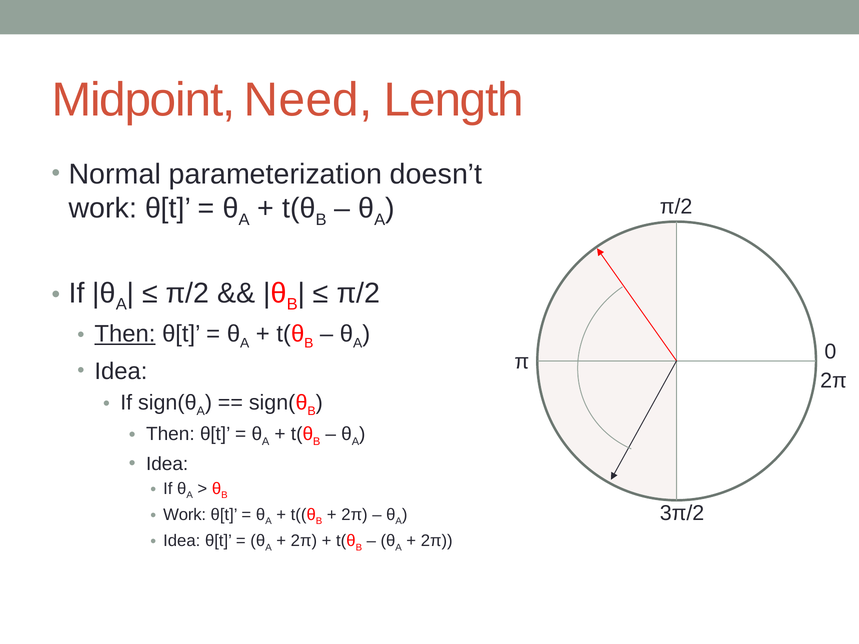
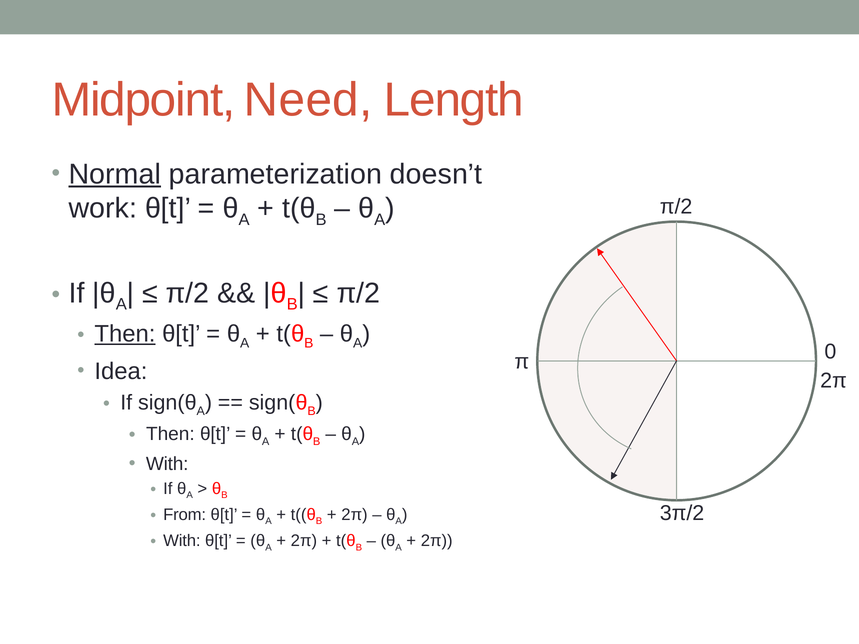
Normal underline: none -> present (115, 174)
Idea: Idea -> With (167, 464)
Work: Work -> From (185, 515)
Idea: Idea -> With (182, 541)
